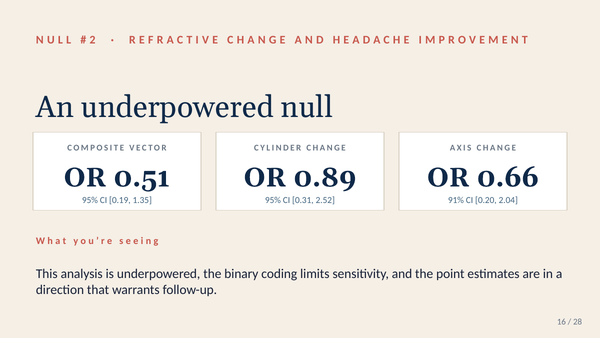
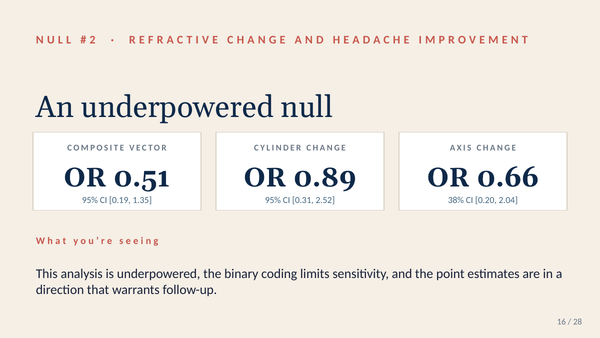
91%: 91% -> 38% (456, 200)
